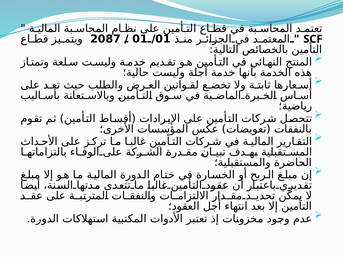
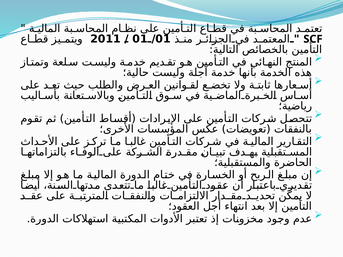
2087: 2087 -> 2011 (106, 39)
